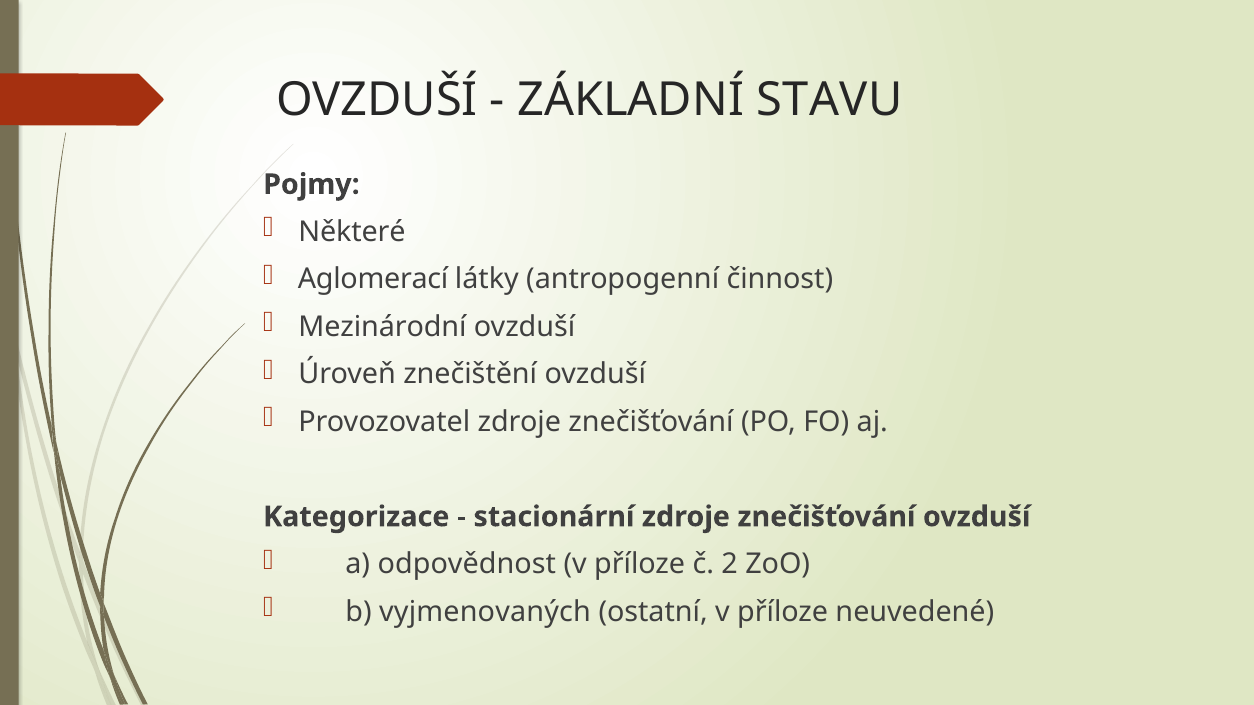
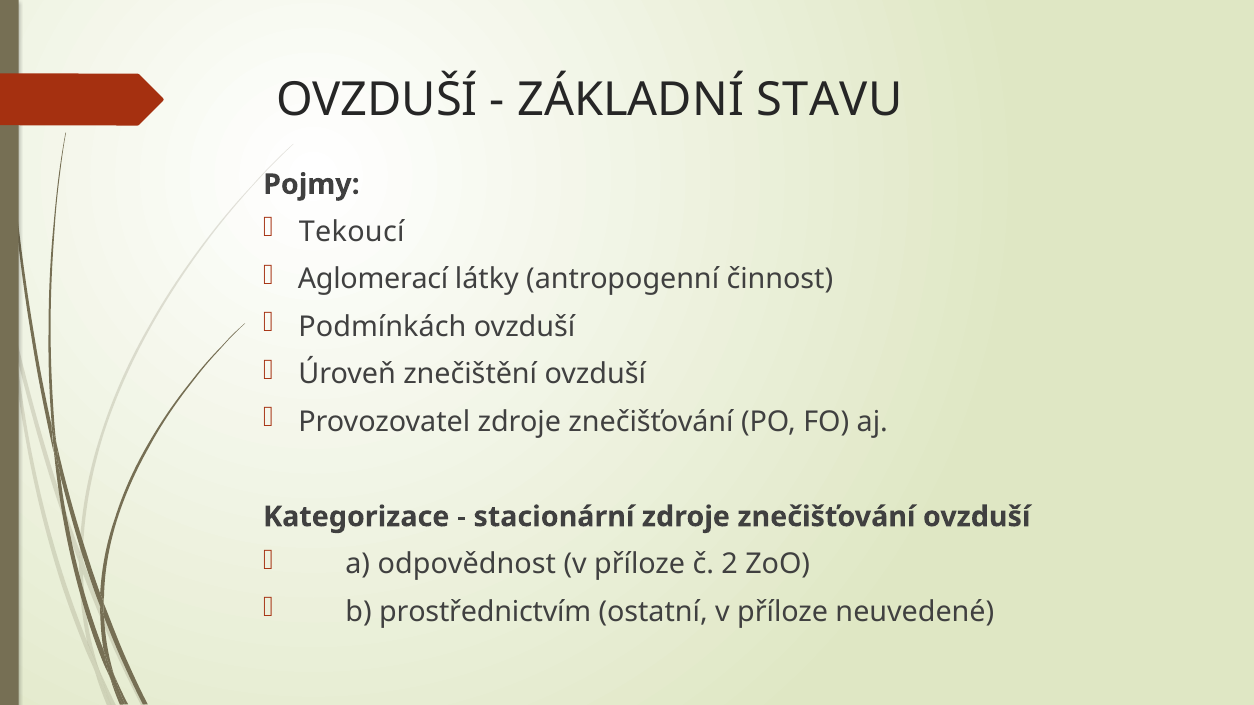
Některé: Některé -> Tekoucí (352, 232)
Mezinárodní: Mezinárodní -> Podmínkách (382, 327)
vyjmenovaných: vyjmenovaných -> prostřednictvím (485, 612)
